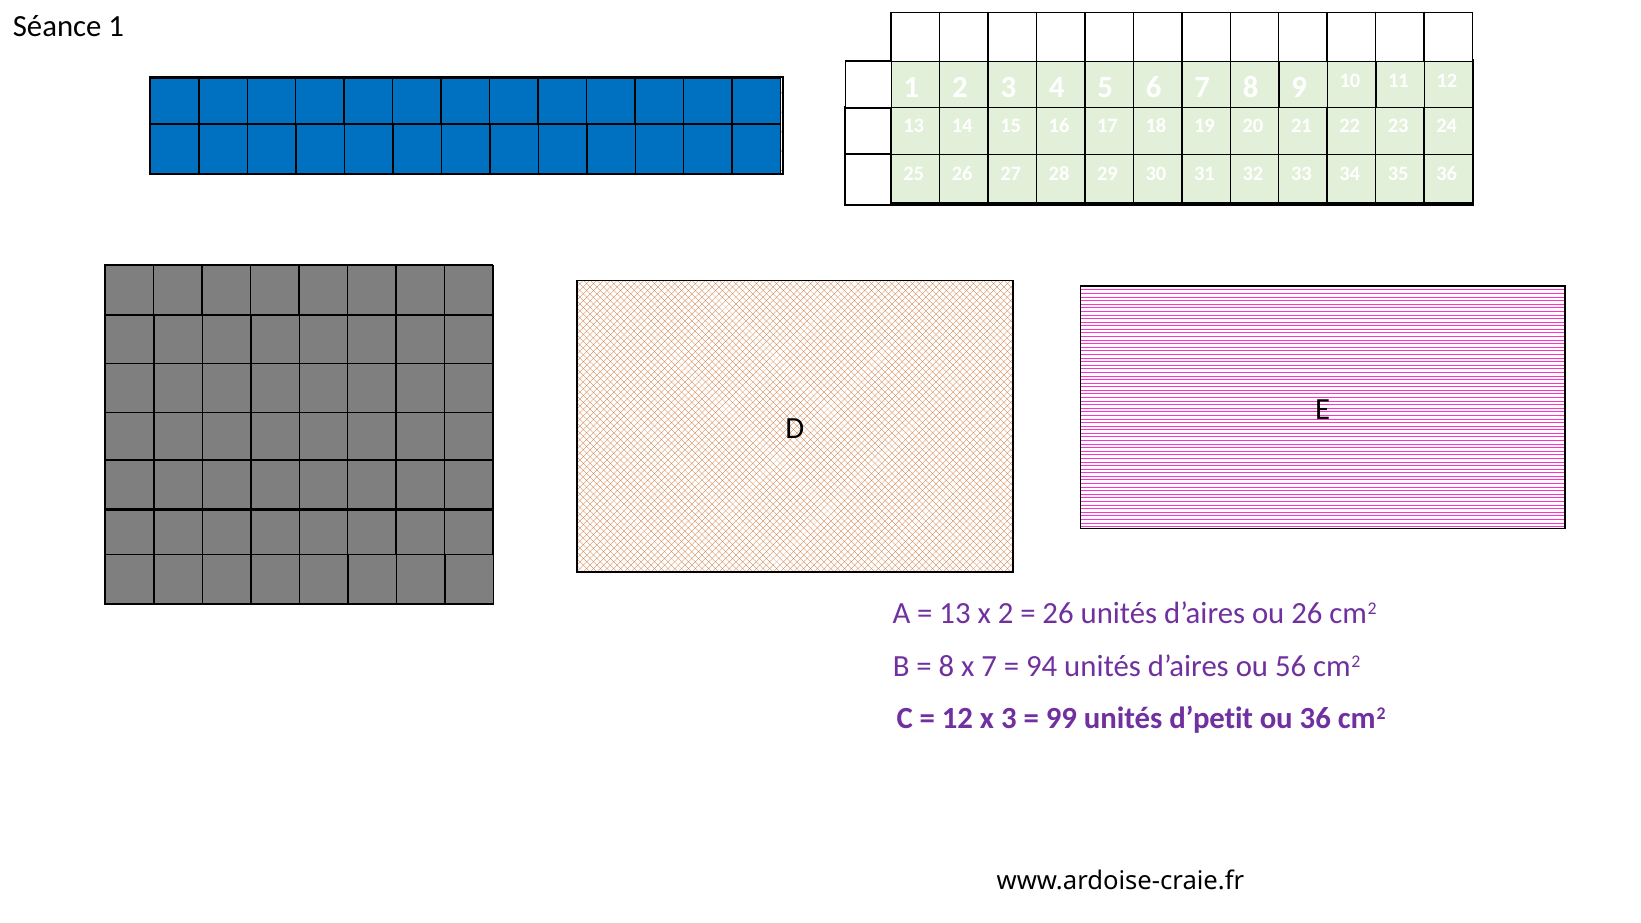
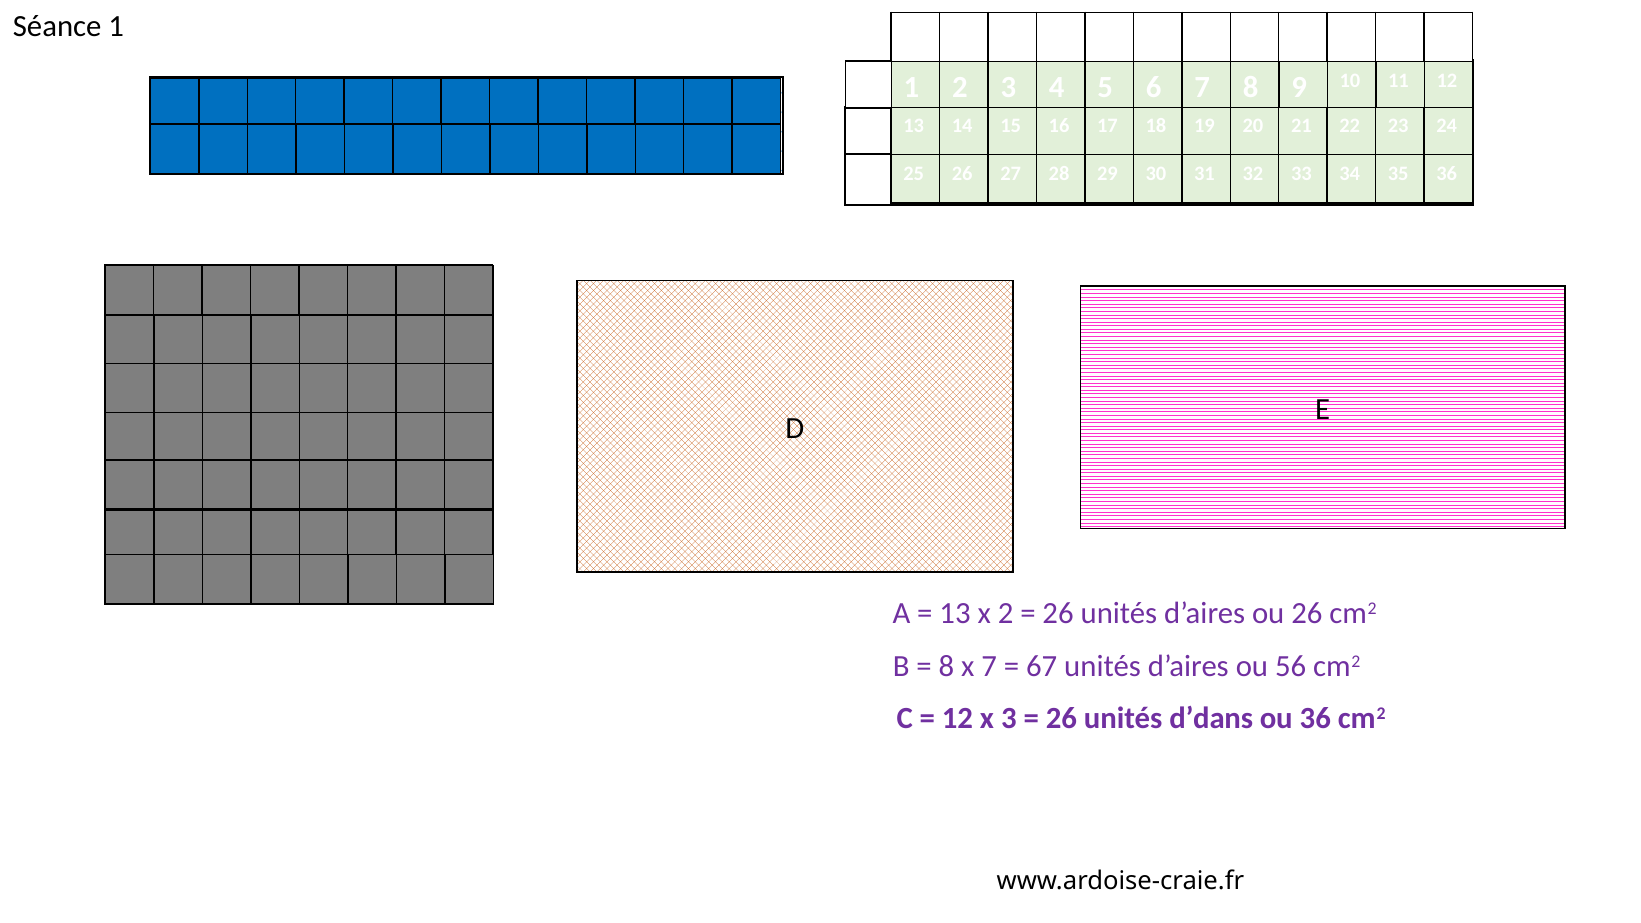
94: 94 -> 67 (1042, 666)
99: 99 -> 26 (1061, 719)
d’petit: d’petit -> d’dans (1211, 719)
